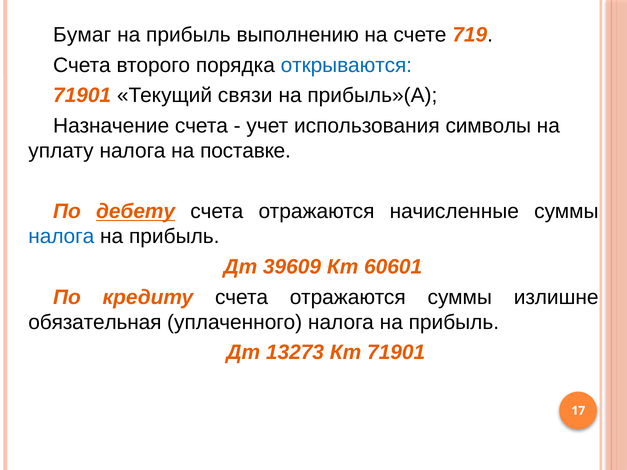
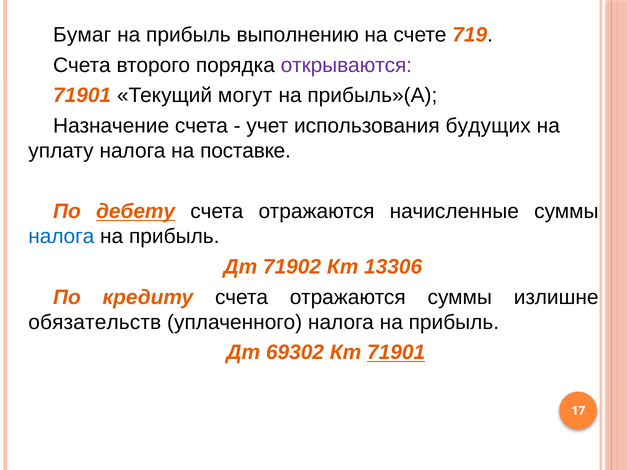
открываются colour: blue -> purple (346, 65)
связи: связи -> могут (245, 96)
символы: символы -> будущих (488, 126)
39609: 39609 -> 71902 (292, 267)
60601: 60601 -> 13306 (393, 267)
обязательная: обязательная -> обязательств (95, 322)
13273: 13273 -> 69302 (295, 353)
71901 underline: none -> present (396, 353)
